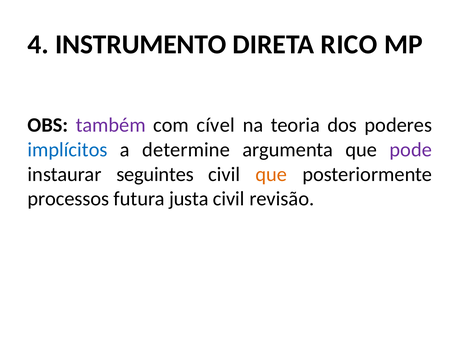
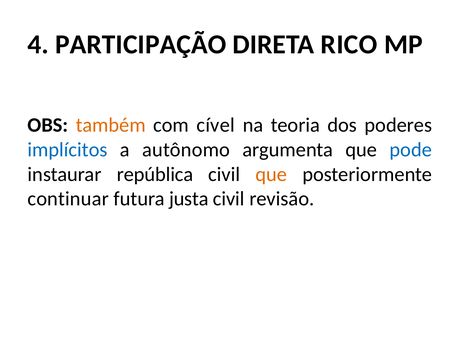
INSTRUMENTO: INSTRUMENTO -> PARTICIPAÇÃO (141, 44)
também colour: purple -> orange (111, 125)
determine: determine -> autônomo (186, 150)
pode colour: purple -> blue (411, 150)
seguintes: seguintes -> república (155, 174)
processos: processos -> continuar (68, 199)
